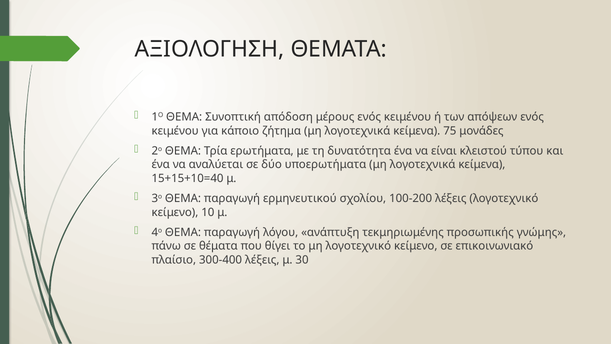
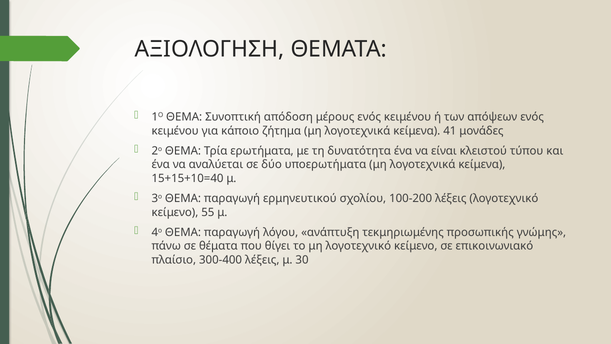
75: 75 -> 41 (450, 131)
10: 10 -> 55 (208, 212)
